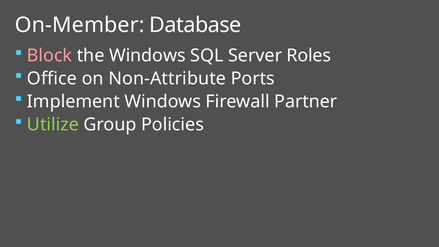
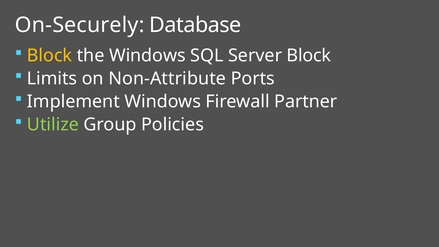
On-Member: On-Member -> On-Securely (80, 25)
Block colour: pink -> yellow (50, 56)
Server Roles: Roles -> Block (309, 56)
Office: Office -> Limits (52, 79)
